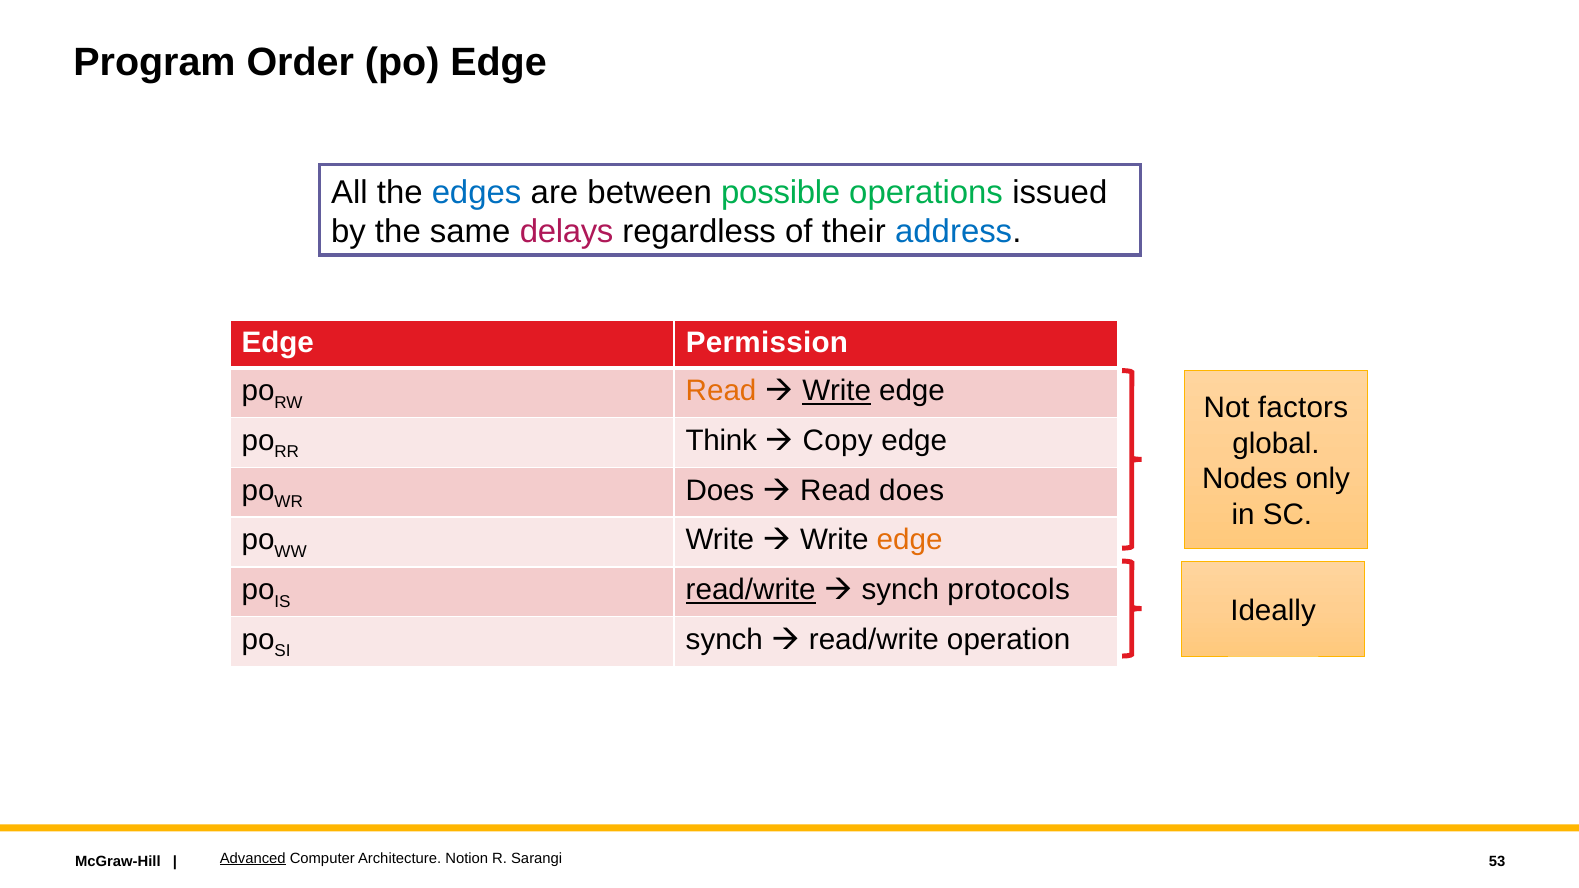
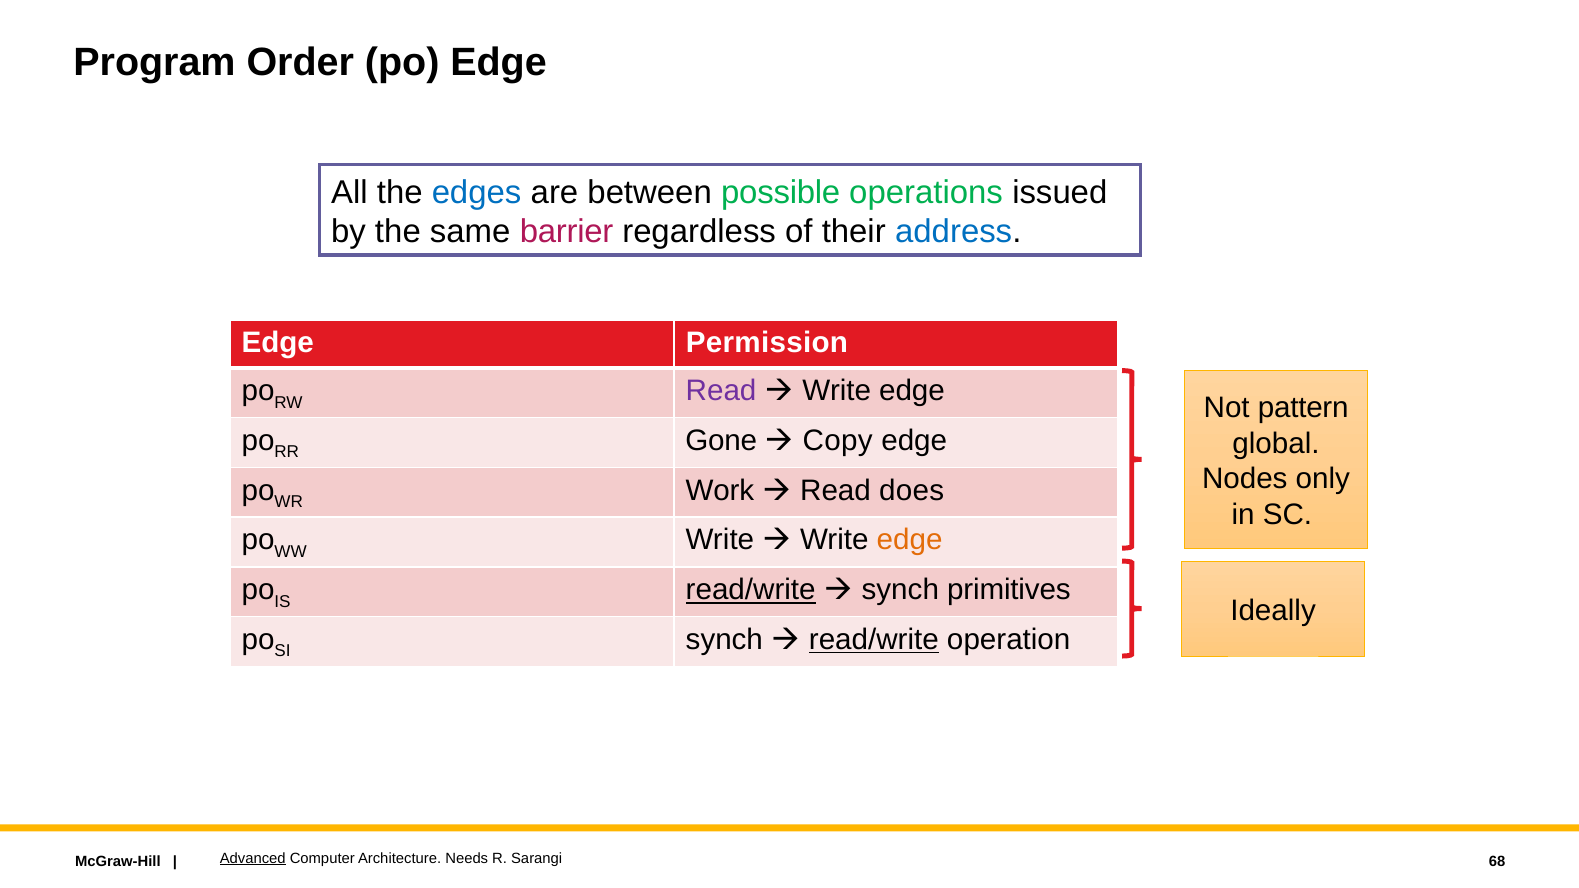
delays: delays -> barrier (567, 232)
Read colour: orange -> purple (721, 391)
Write underline: present -> none (837, 391)
factors: factors -> pattern (1303, 408)
Think: Think -> Gone (721, 441)
Does: Does -> Work (720, 491)
protocols: protocols -> primitives (1009, 590)
read/write underline: none -> present (874, 640)
Notion: Notion -> Needs (467, 859)
53: 53 -> 68 (1497, 861)
